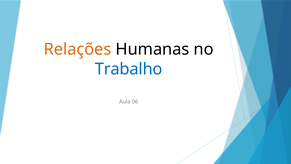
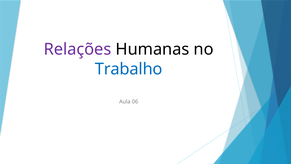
Relações colour: orange -> purple (77, 49)
